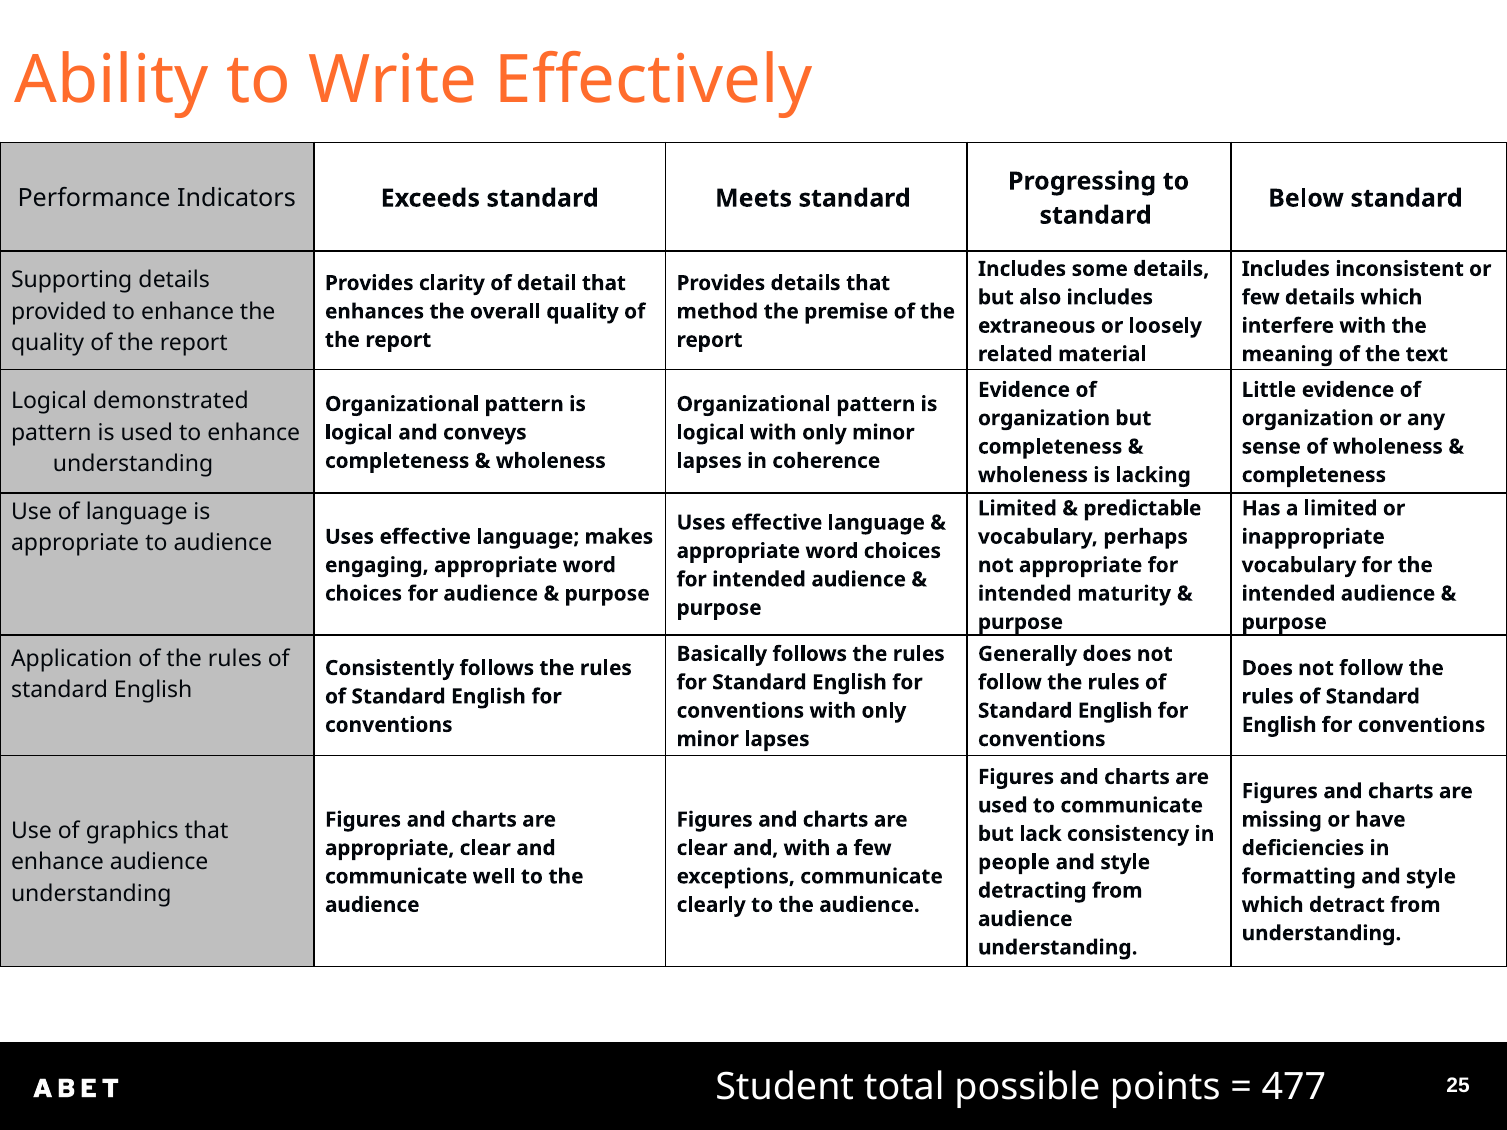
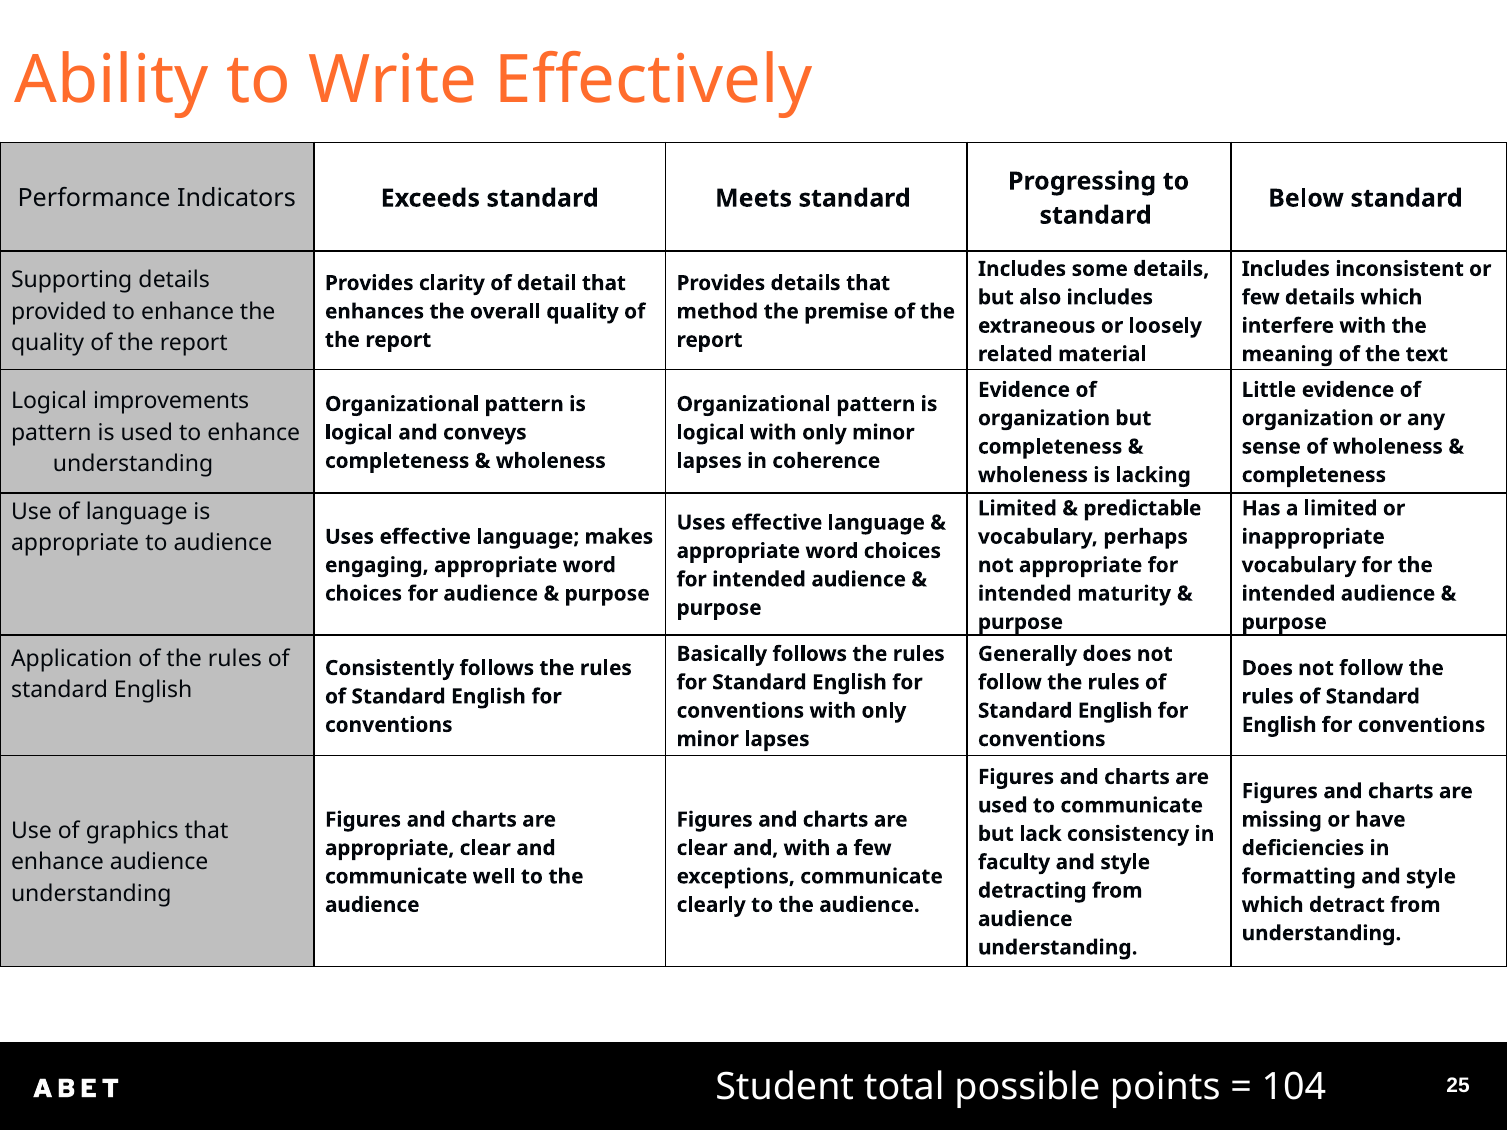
demonstrated: demonstrated -> improvements (171, 401)
people: people -> faculty (1014, 862)
477: 477 -> 104 (1294, 1087)
